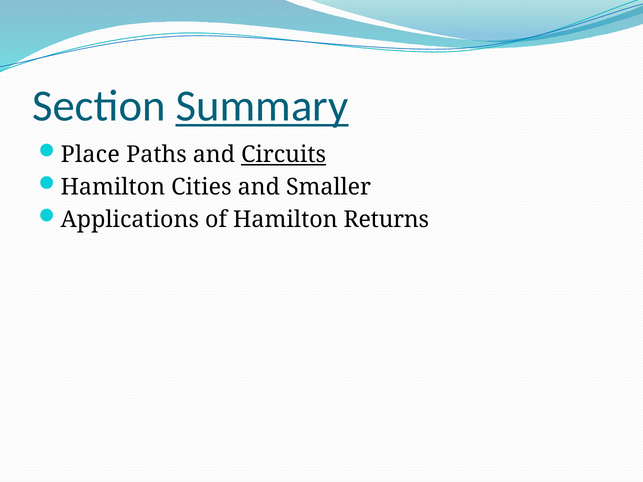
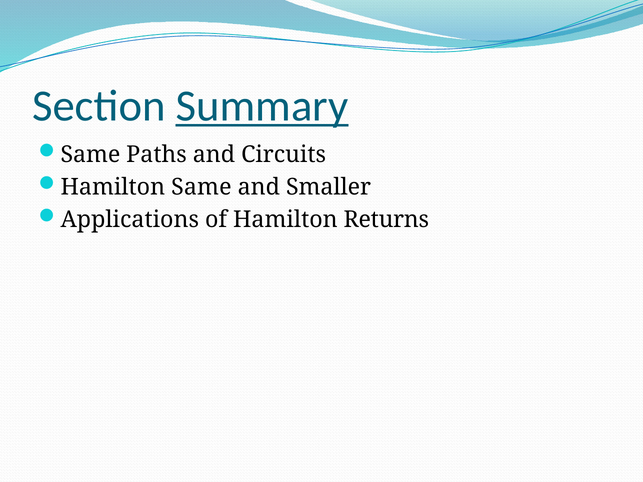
Place: Place -> Same (90, 155)
Circuits underline: present -> none (284, 155)
Hamilton Cities: Cities -> Same (201, 187)
